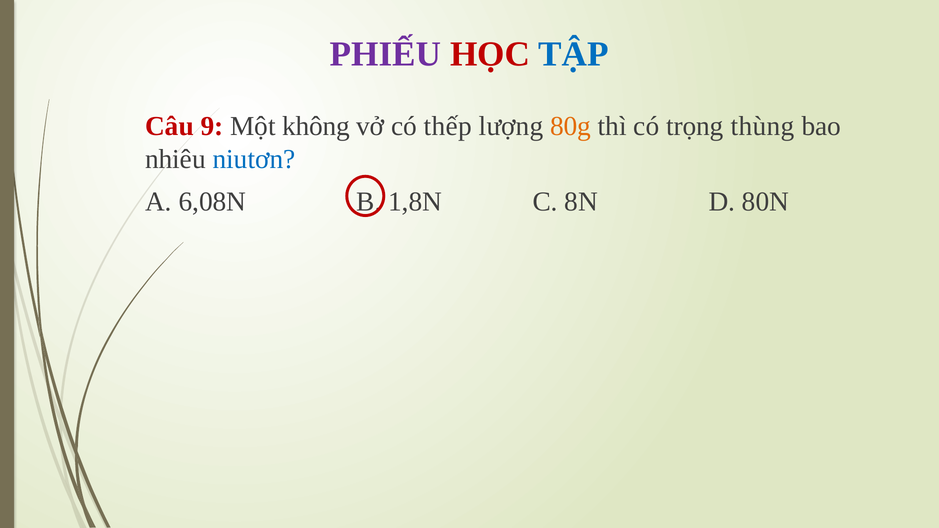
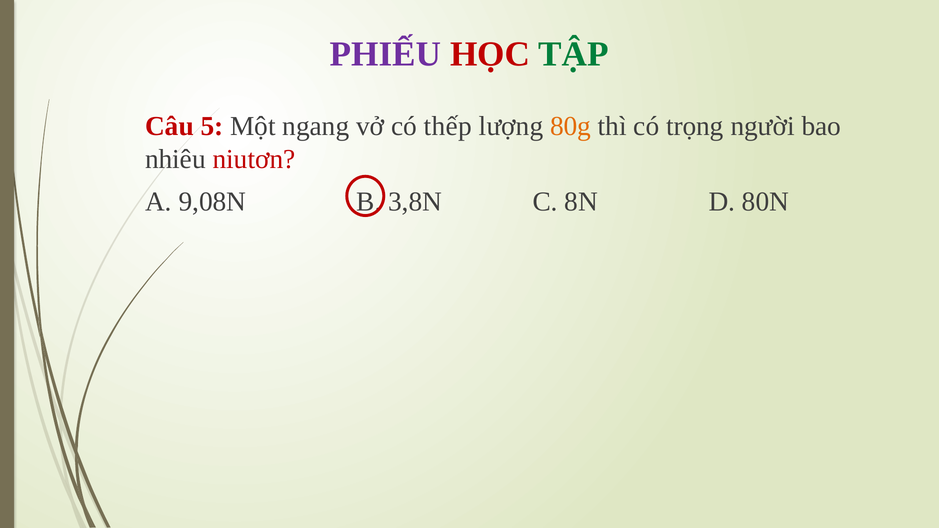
TẬP colour: blue -> green (574, 54)
9: 9 -> 5 (212, 126)
không: không -> ngang (316, 126)
thùng: thùng -> người (763, 126)
niutơn colour: blue -> red (254, 159)
6,08N: 6,08N -> 9,08N (212, 202)
1,8N: 1,8N -> 3,8N (415, 202)
